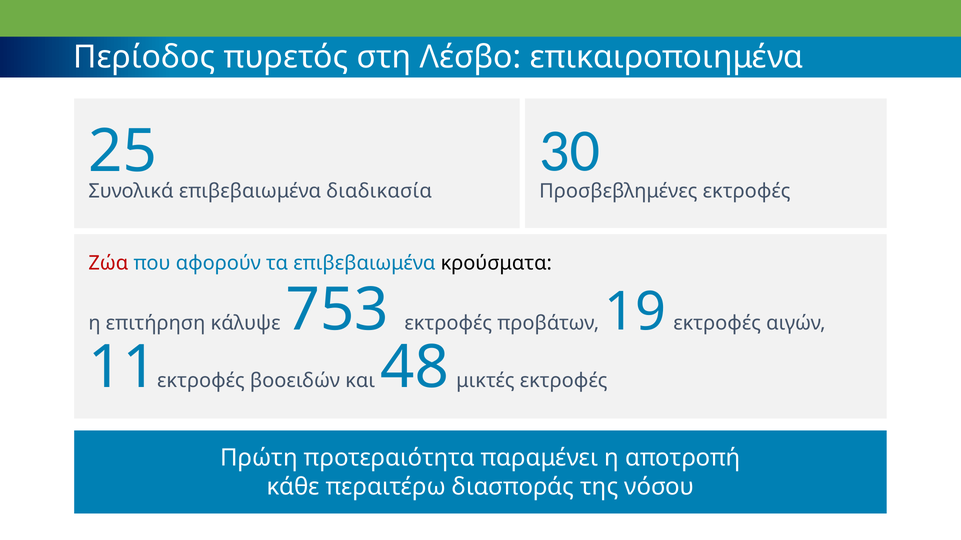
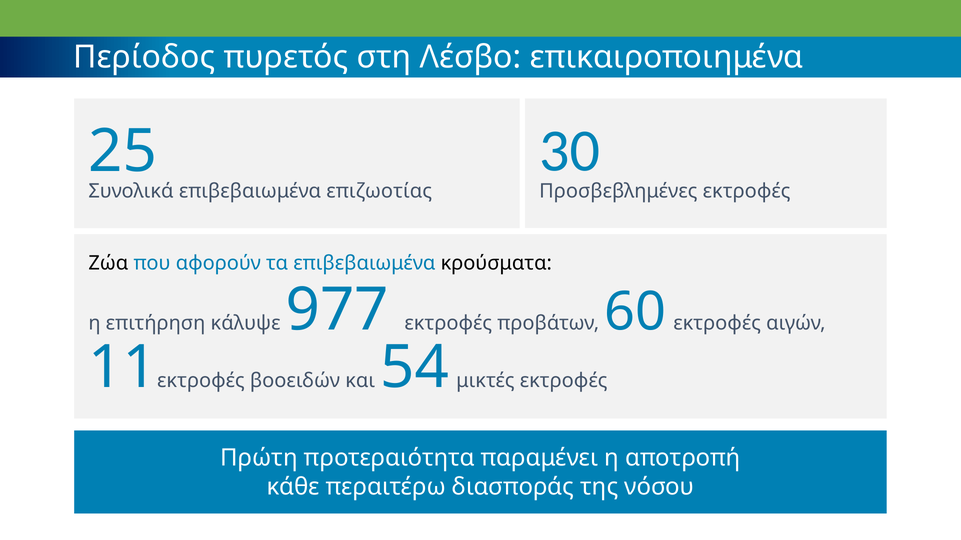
διαδικασία: διαδικασία -> επιζωοτίας (379, 192)
Ζώα colour: red -> black (108, 263)
753: 753 -> 977 (337, 310)
19: 19 -> 60 (635, 312)
48: 48 -> 54 (415, 368)
